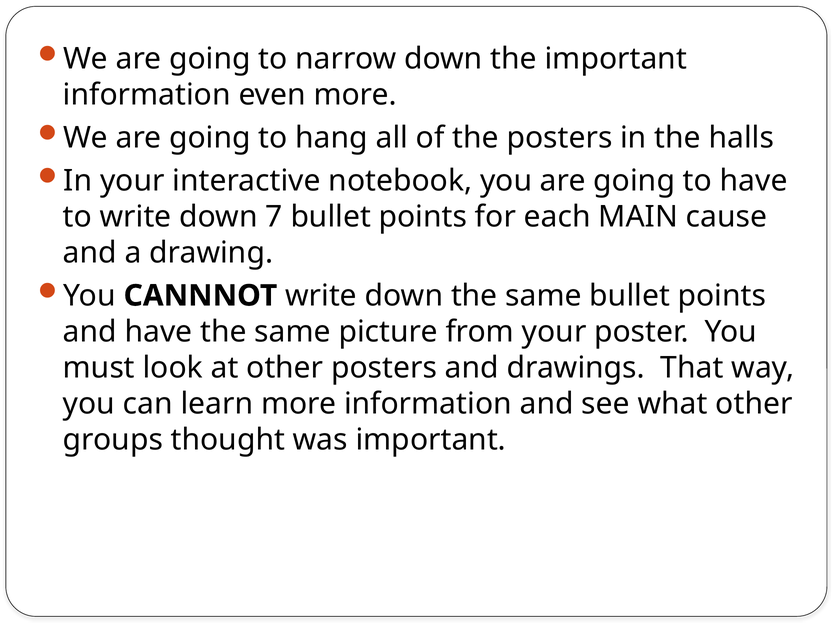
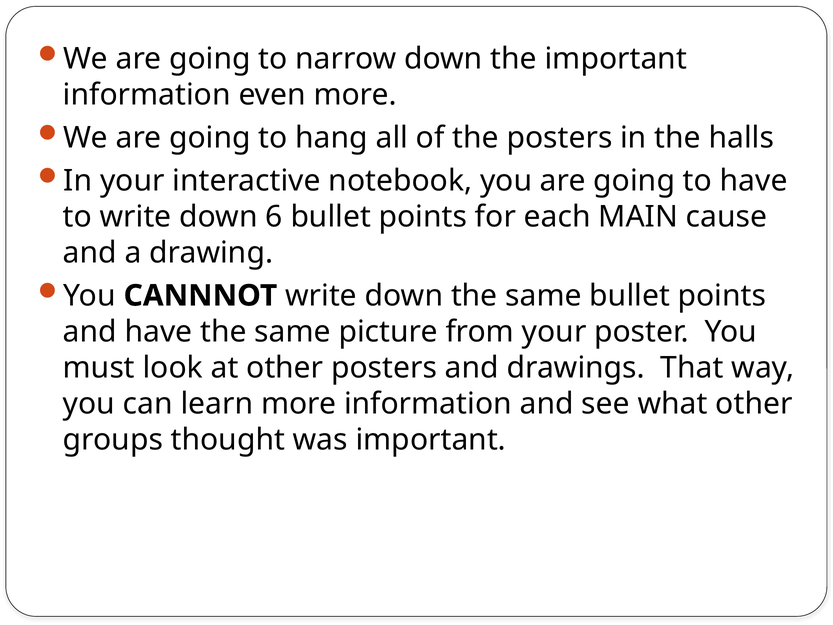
7: 7 -> 6 (274, 217)
